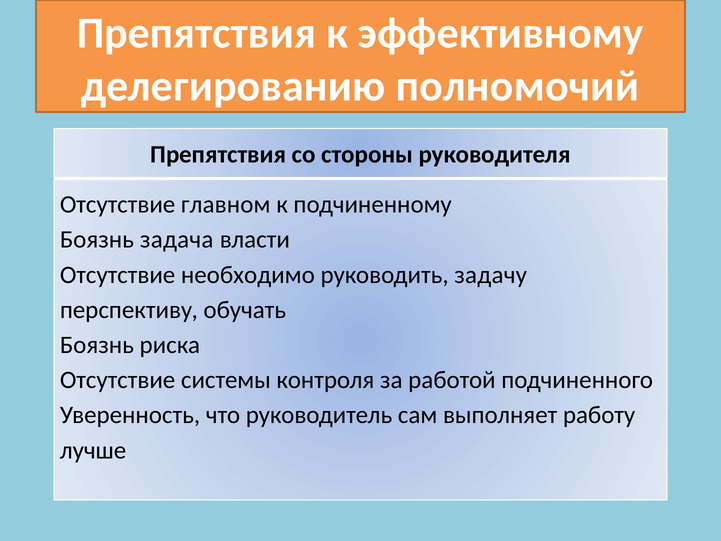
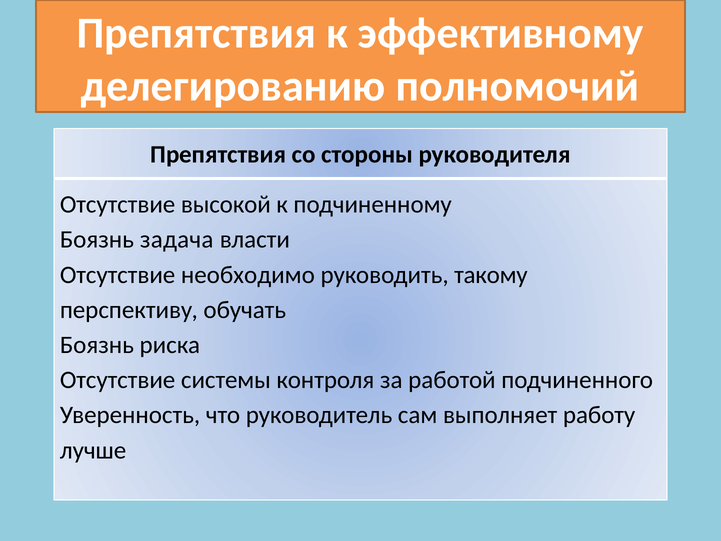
главном: главном -> высокой (226, 204)
задачу: задачу -> такому (491, 275)
